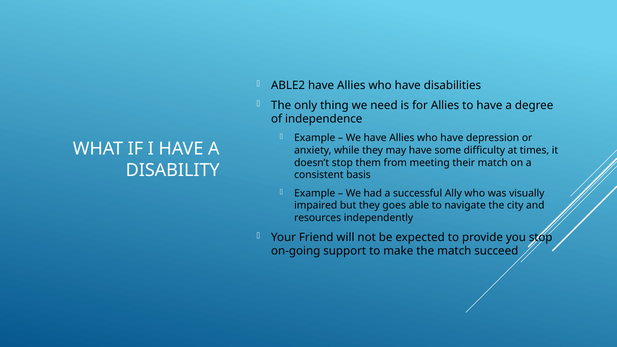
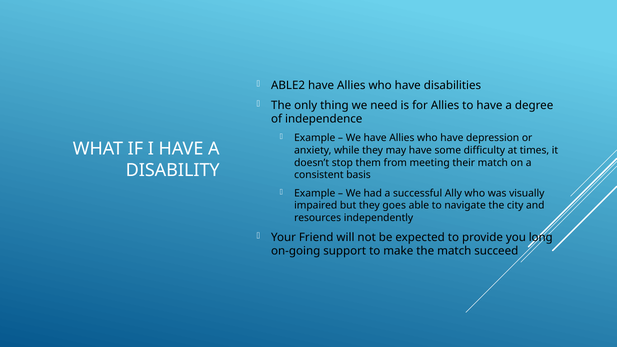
you stop: stop -> long (541, 237)
